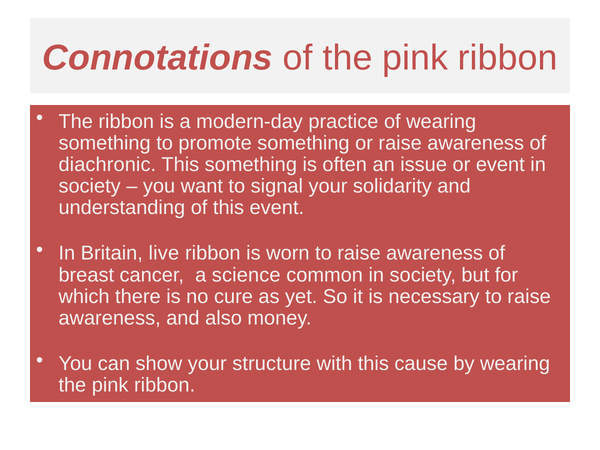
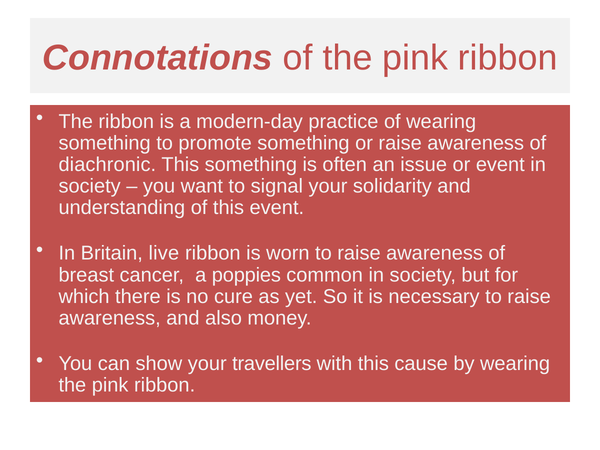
science: science -> poppies (246, 275)
structure: structure -> travellers (272, 364)
